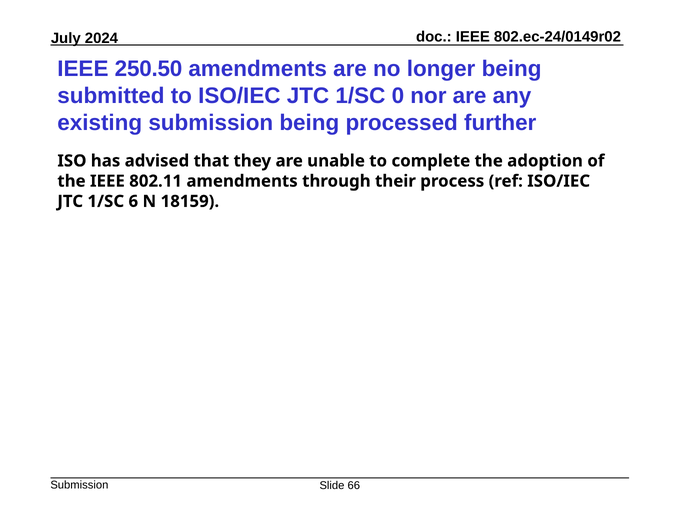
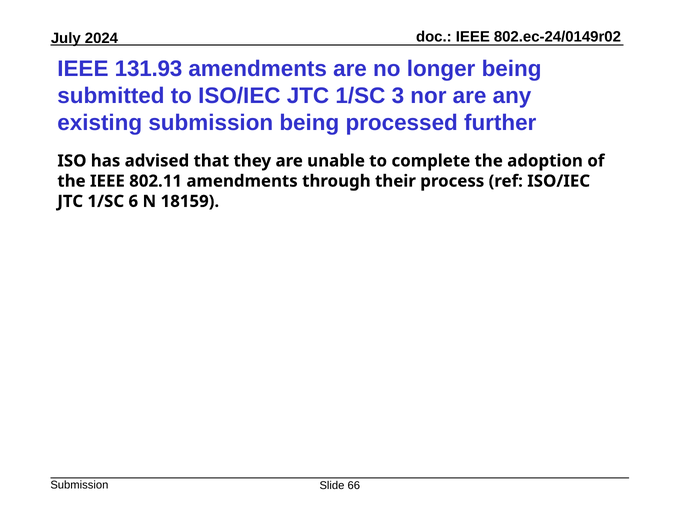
250.50: 250.50 -> 131.93 (149, 69)
0: 0 -> 3 (398, 96)
